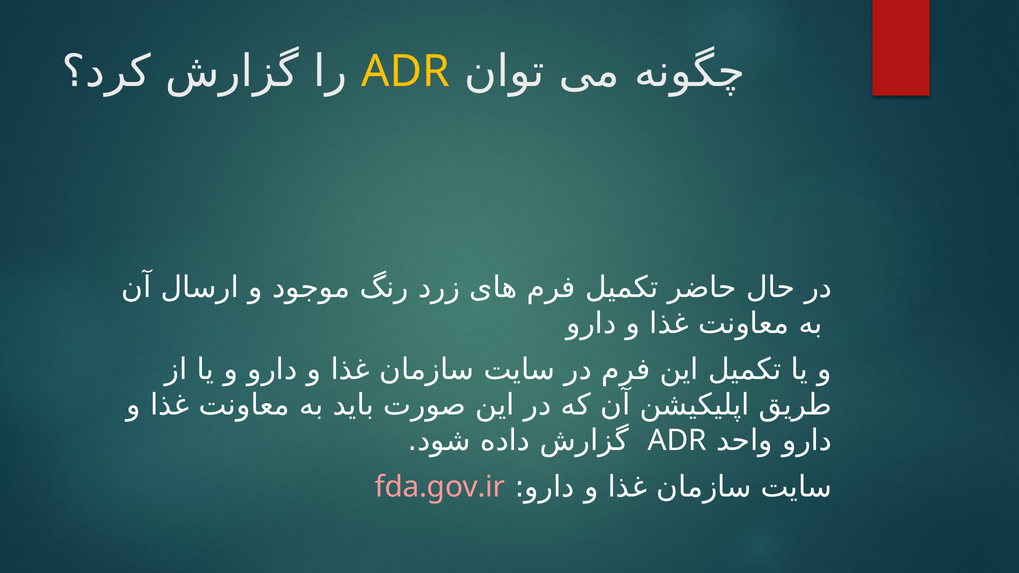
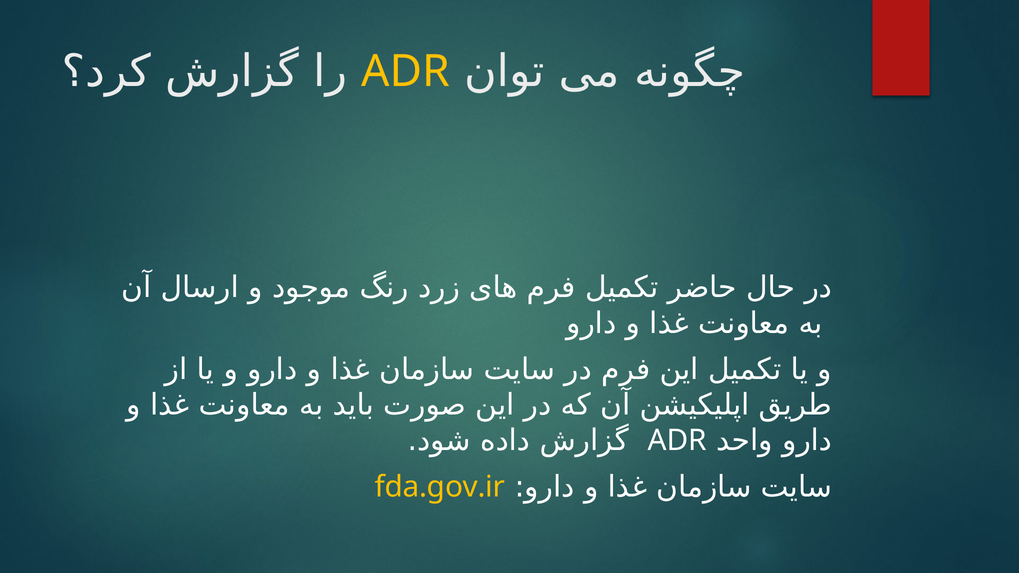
fda.gov.ir colour: pink -> yellow (440, 487)
